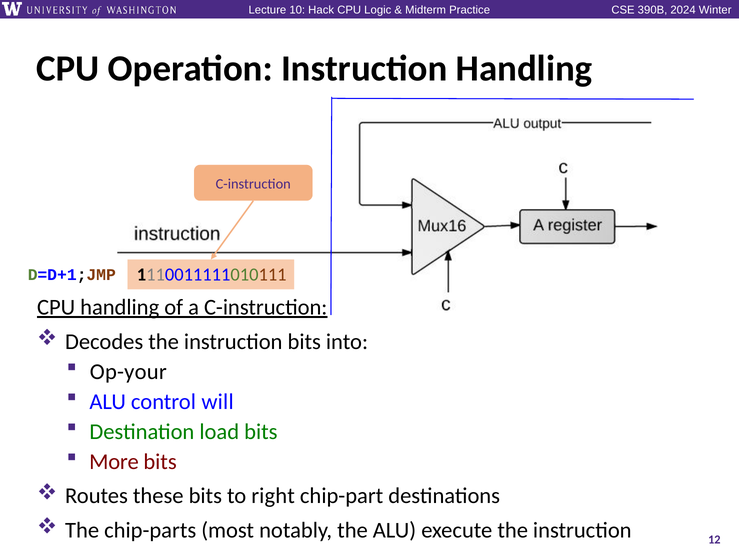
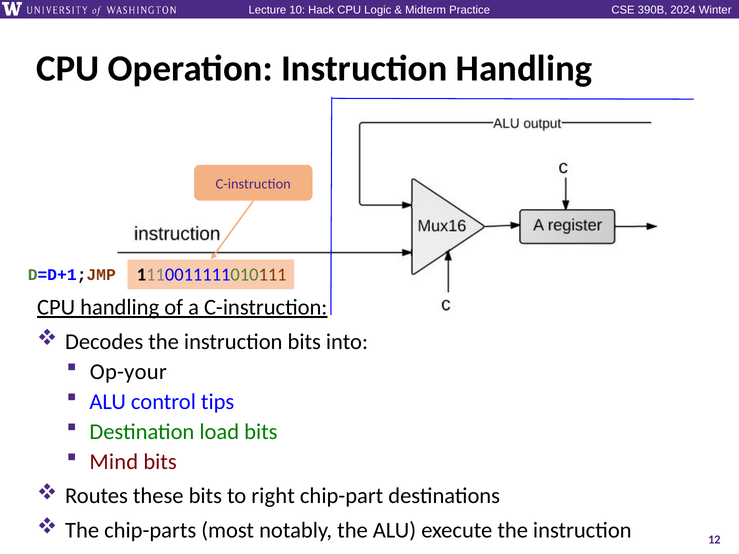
will: will -> tips (218, 402)
More: More -> Mind (114, 462)
